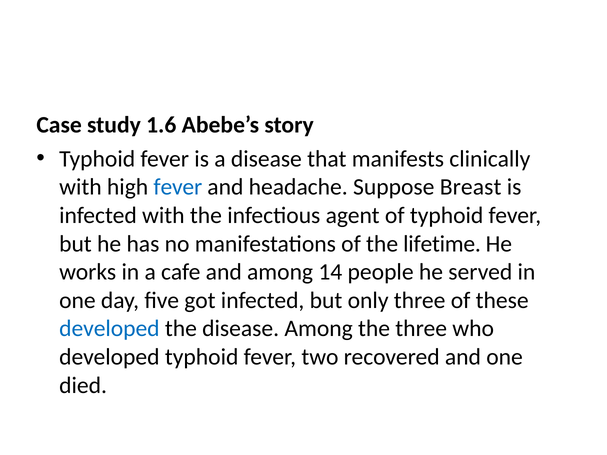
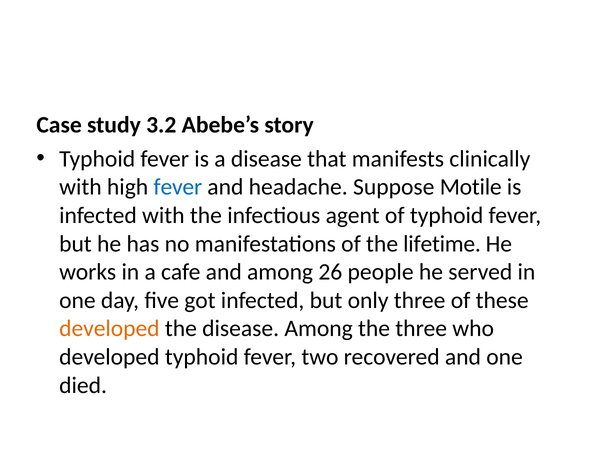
1.6: 1.6 -> 3.2 (161, 125)
Breast: Breast -> Motile (471, 187)
14: 14 -> 26 (330, 272)
developed colour: blue -> orange (109, 329)
